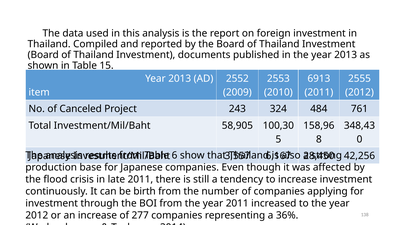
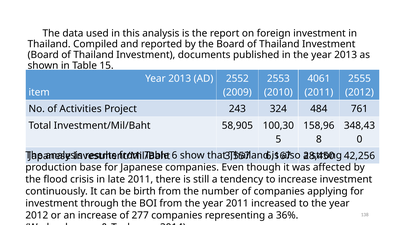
6913: 6913 -> 4061 (319, 78)
Canceled: Canceled -> Activities (81, 109)
